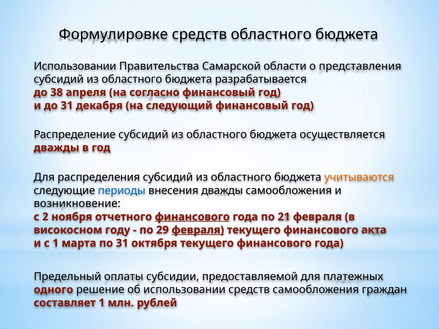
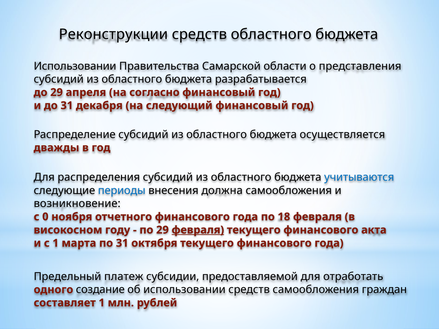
Формулировке: Формулировке -> Реконструкции (113, 34)
до 38: 38 -> 29 (57, 92)
учитываются colour: orange -> blue (359, 177)
внесения дважды: дважды -> должна (222, 191)
2: 2 -> 0 (45, 217)
финансового underline: present -> none (192, 217)
21: 21 -> 18 (284, 217)
оплаты: оплаты -> платеж (124, 277)
платежных: платежных -> отработать (353, 277)
решение: решение -> создание (100, 290)
